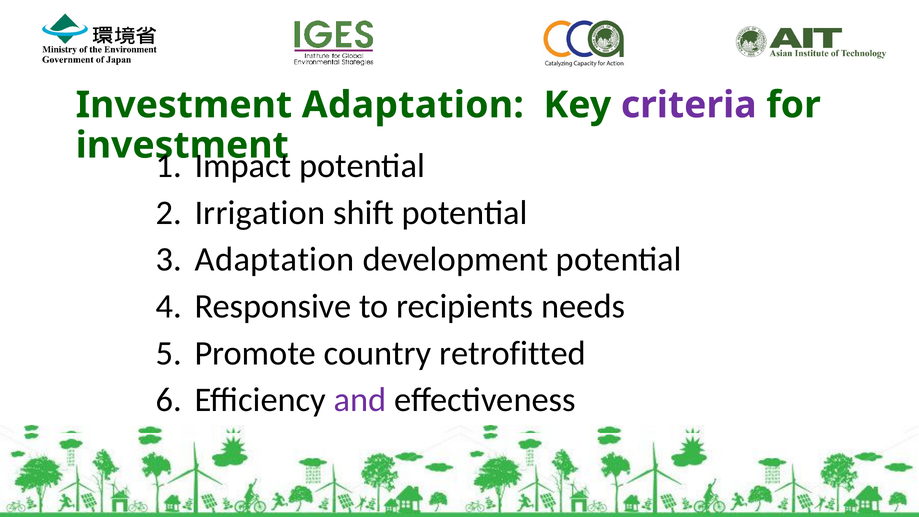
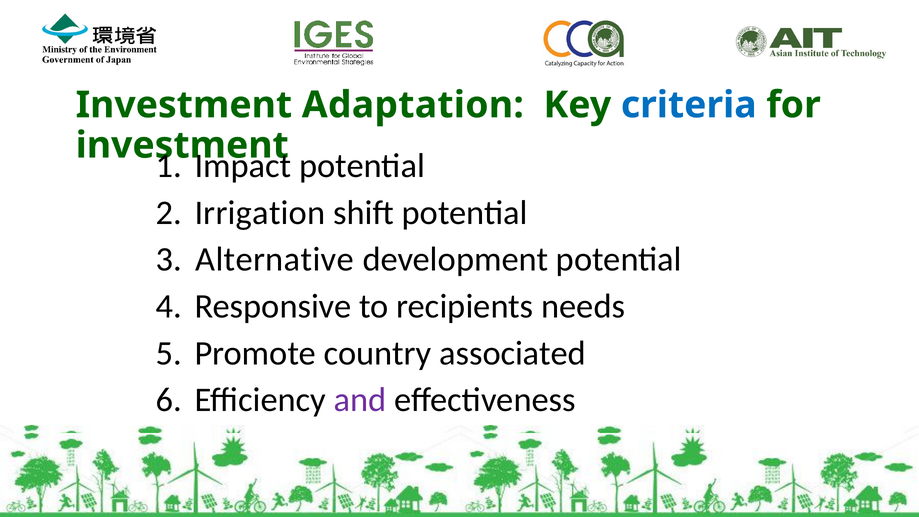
criteria colour: purple -> blue (689, 105)
Adaptation: Adaptation -> Alternative (275, 260)
retrofitted: retrofitted -> associated (513, 353)
